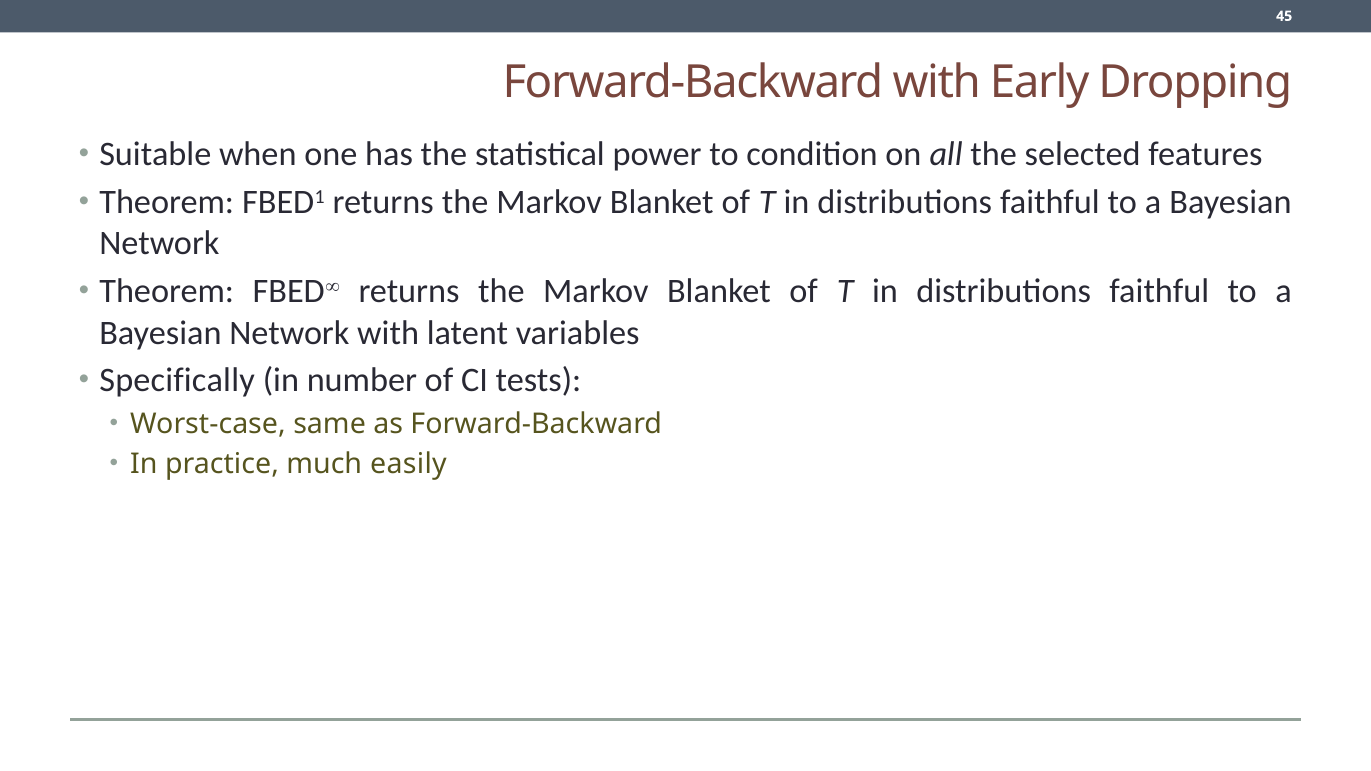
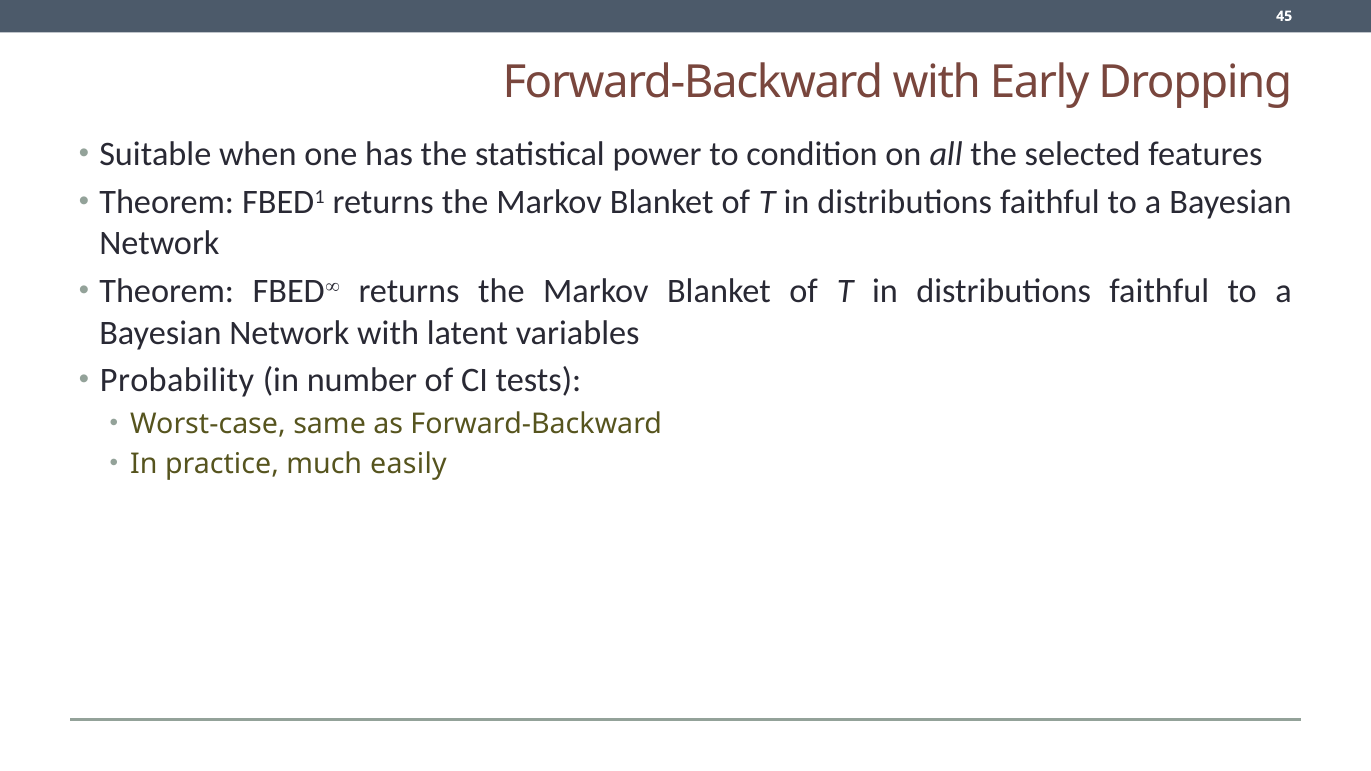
Specifically: Specifically -> Probability (177, 381)
